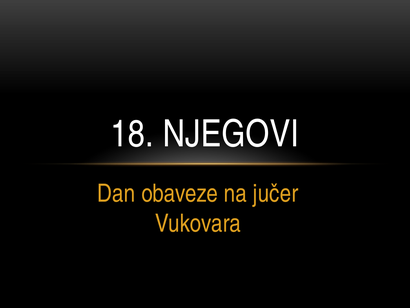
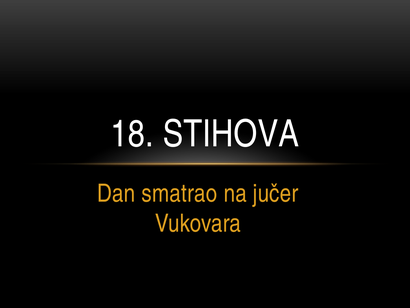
NJEGOVI: NJEGOVI -> STIHOVA (231, 134)
obaveze: obaveze -> smatrao (179, 193)
